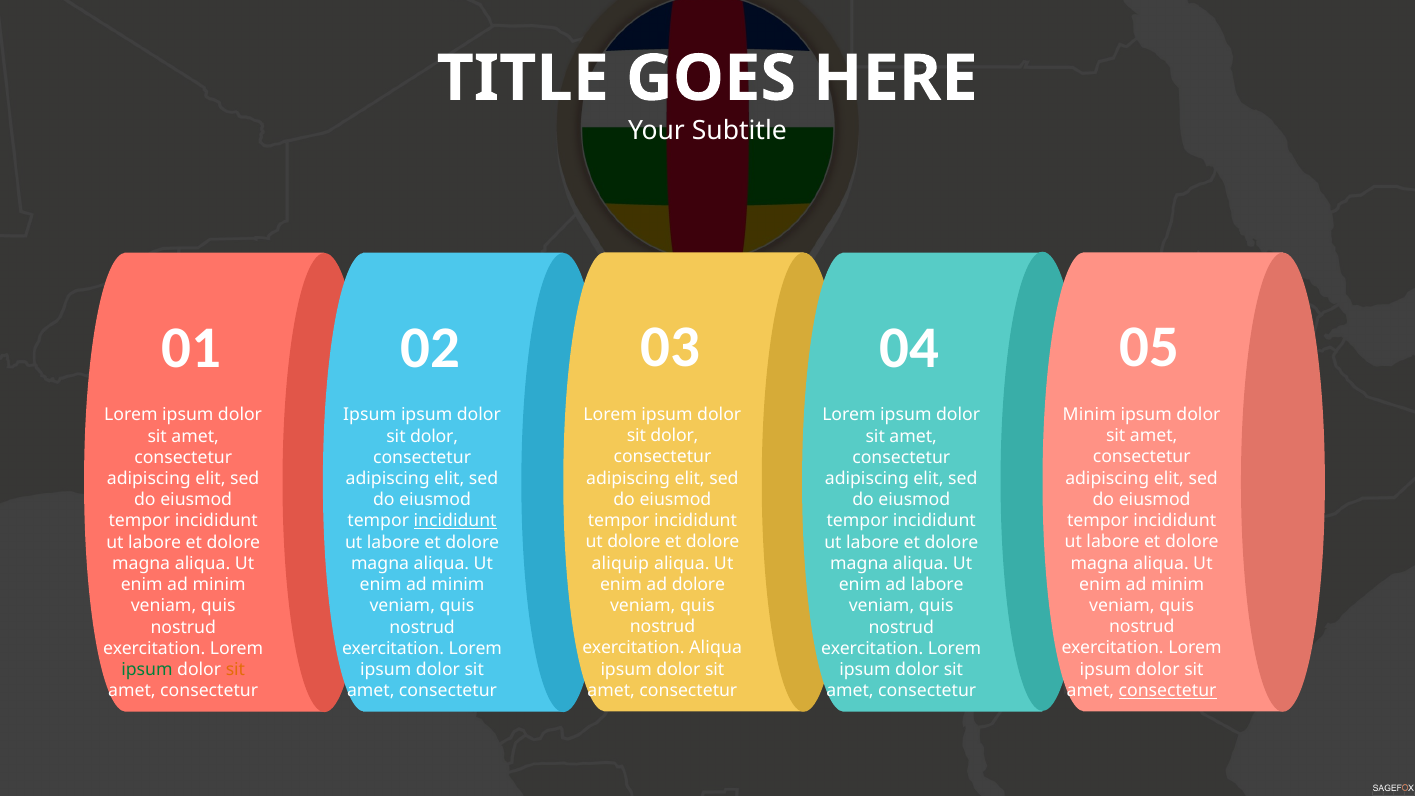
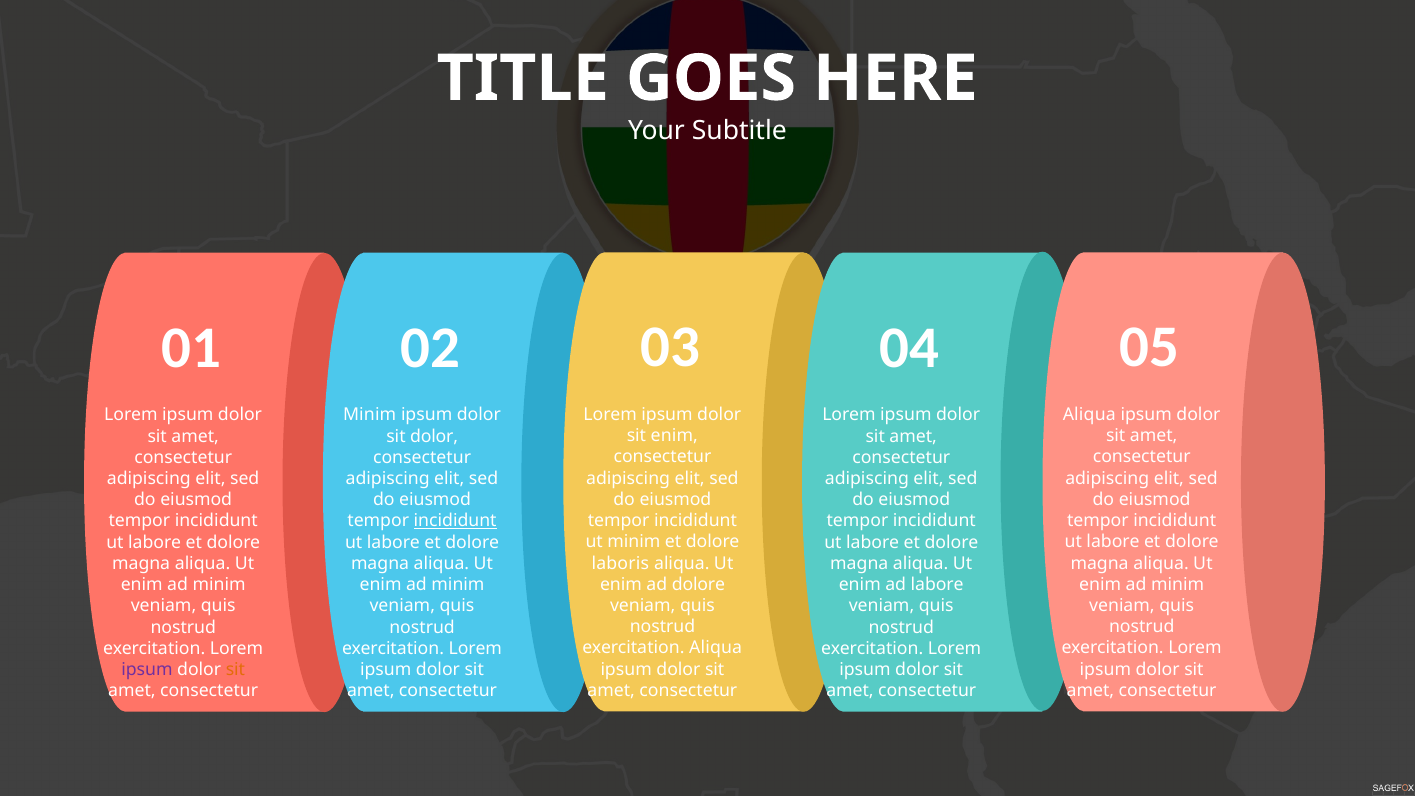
Minim: Minim -> Aliqua (1089, 415)
Ipsum: Ipsum -> Minim (370, 415)
dolor: dolor -> enim (674, 436)
ut dolore: dolore -> minim (634, 542)
aliquip: aliquip -> laboris (620, 563)
ipsum colour: green -> purple (147, 670)
consectetur underline: present -> none (1168, 691)
